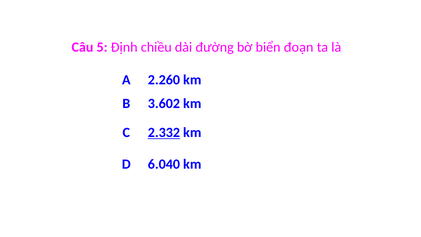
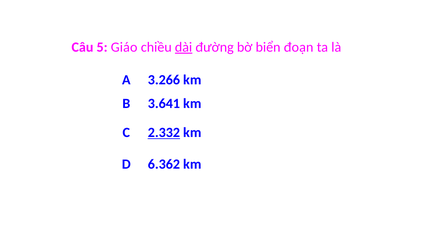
Định: Định -> Giáo (124, 47)
dài underline: none -> present (184, 47)
2.260: 2.260 -> 3.266 (164, 80)
3.602: 3.602 -> 3.641 (164, 104)
6.040: 6.040 -> 6.362 (164, 164)
